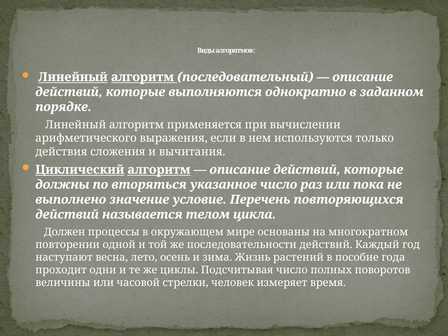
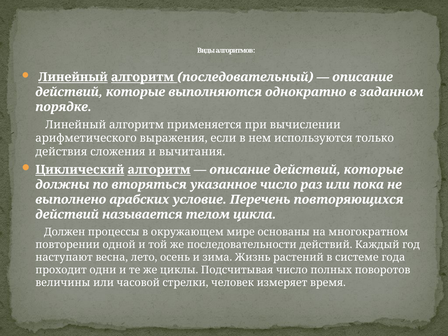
значение: значение -> арабских (139, 200)
пособие: пособие -> системе (357, 257)
